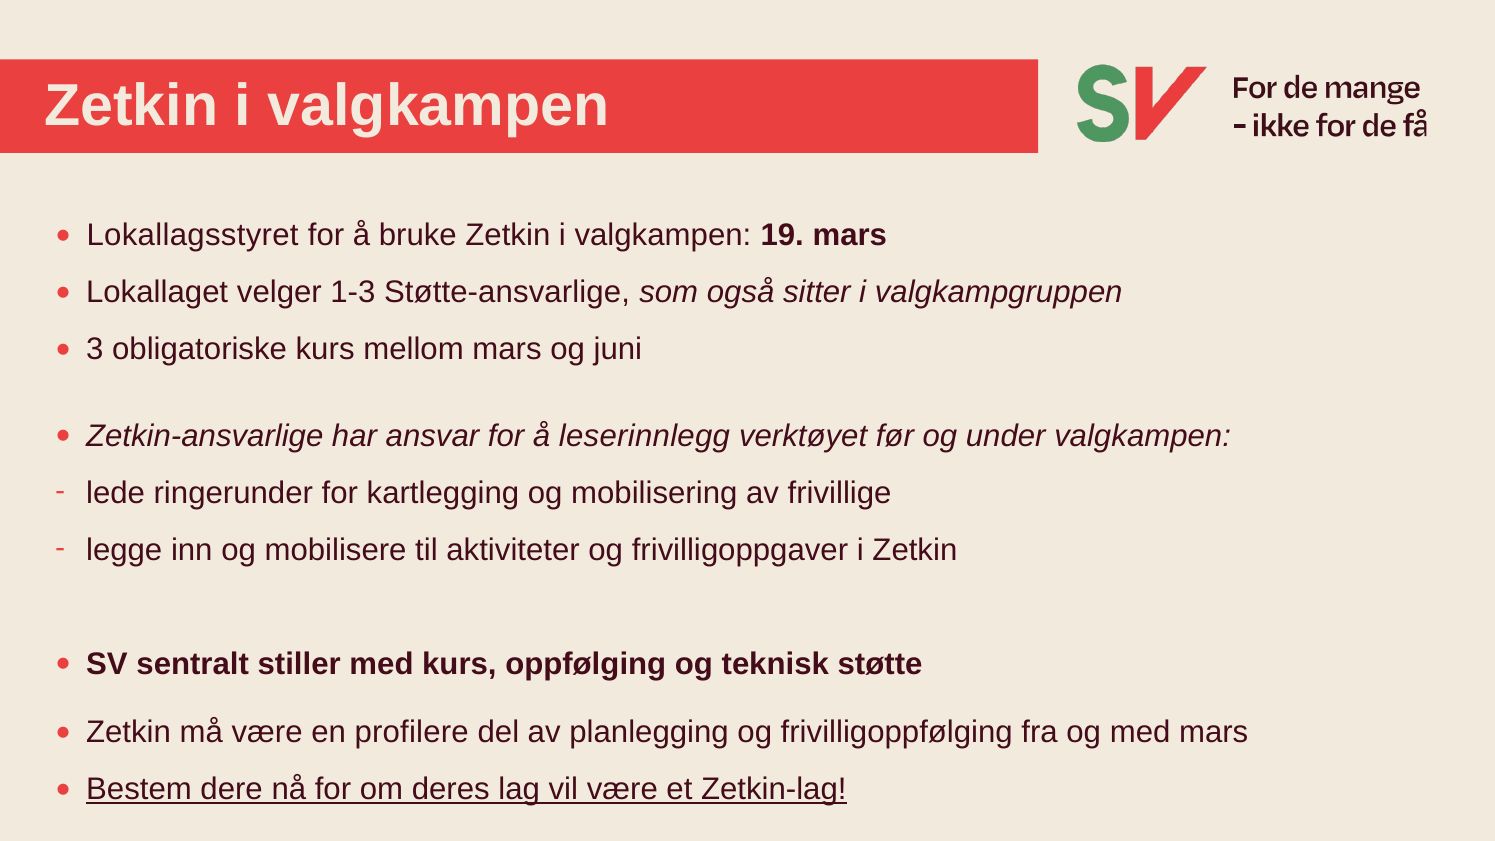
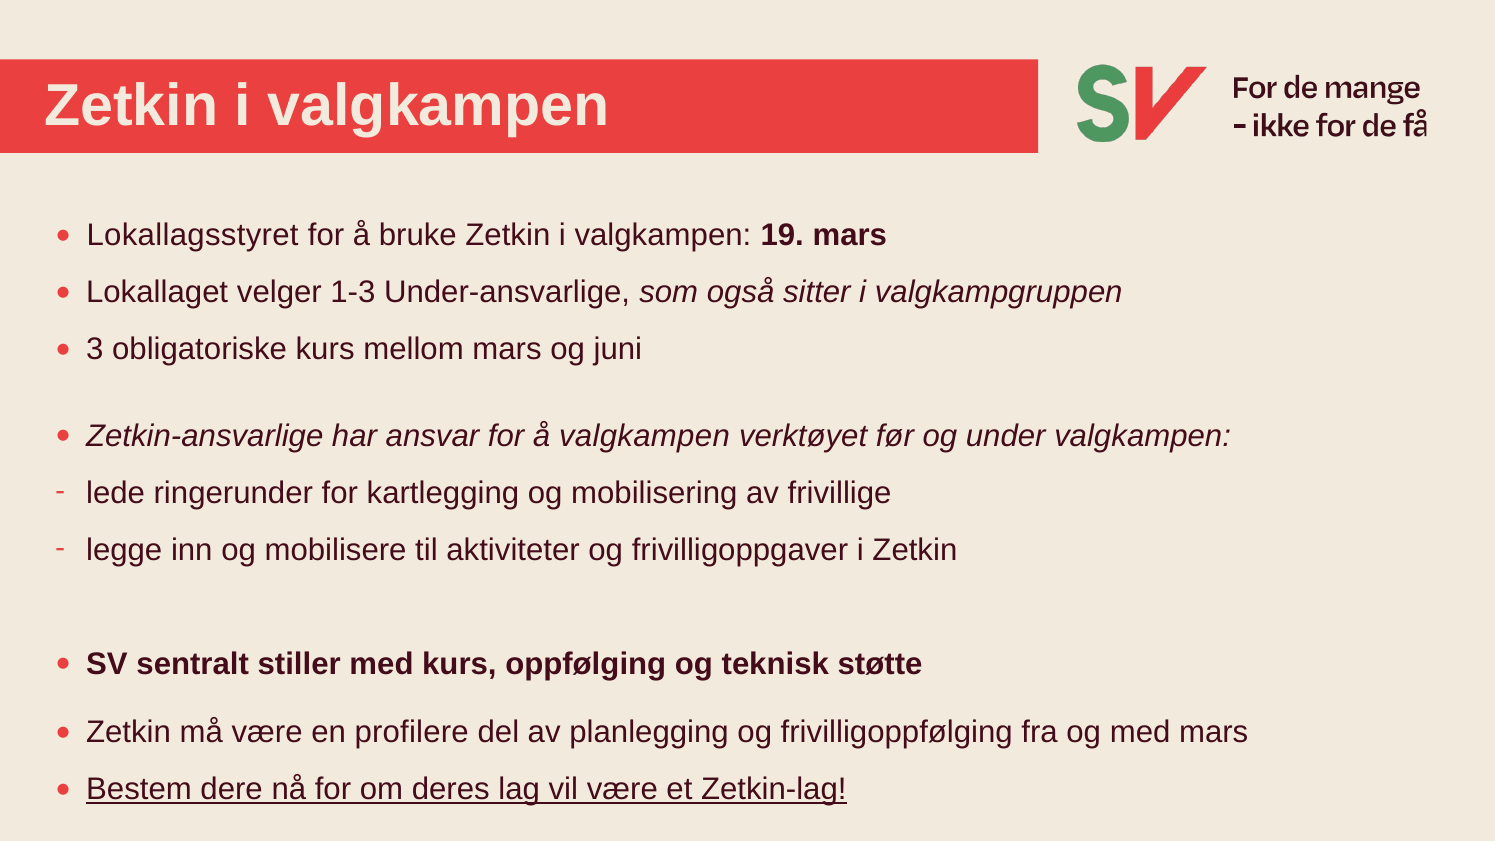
Støtte-ansvarlige: Støtte-ansvarlige -> Under-ansvarlige (507, 292)
å leserinnlegg: leserinnlegg -> valgkampen (644, 436)
